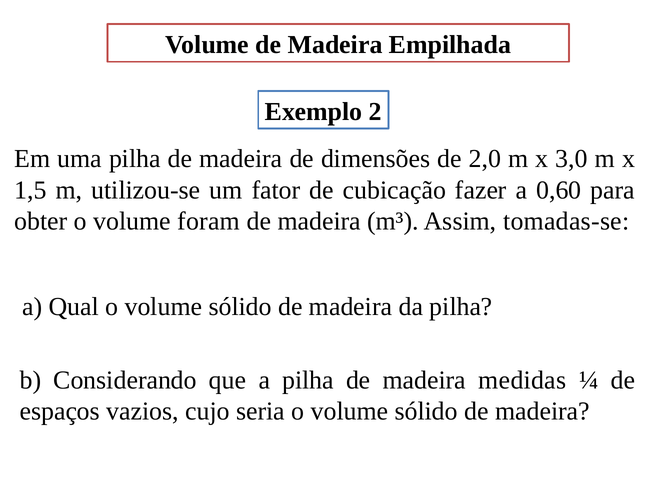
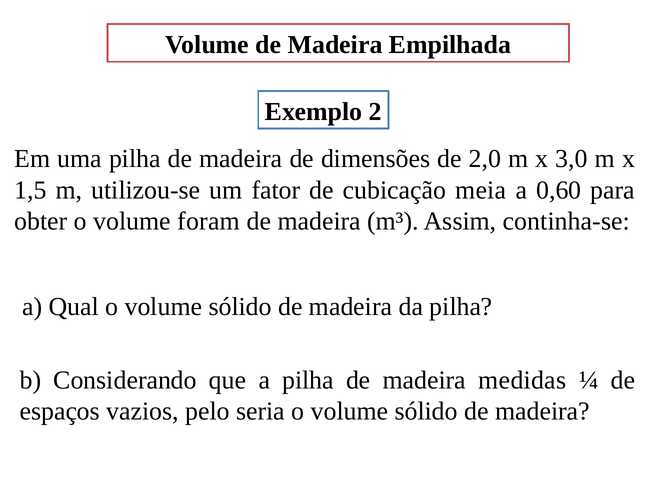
fazer: fazer -> meia (481, 190)
tomadas-se: tomadas-se -> continha-se (566, 221)
cujo: cujo -> pelo (208, 412)
